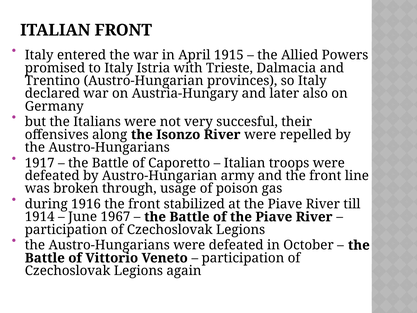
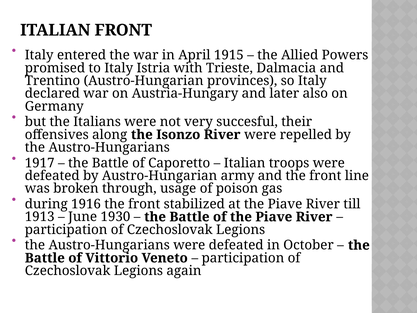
1914: 1914 -> 1913 (40, 217)
1967: 1967 -> 1930 (115, 217)
